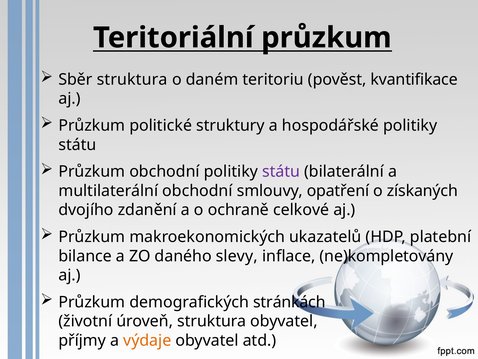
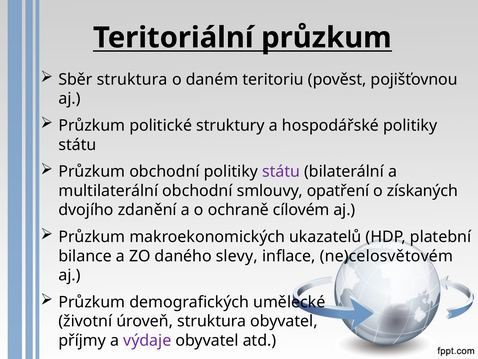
kvantifikace: kvantifikace -> pojišťovnou (414, 79)
celkové: celkové -> cílovém (301, 210)
ne)kompletovány: ne)kompletovány -> ne)celosvětovém (386, 256)
stránkách: stránkách -> umělecké (289, 302)
výdaje colour: orange -> purple (147, 340)
